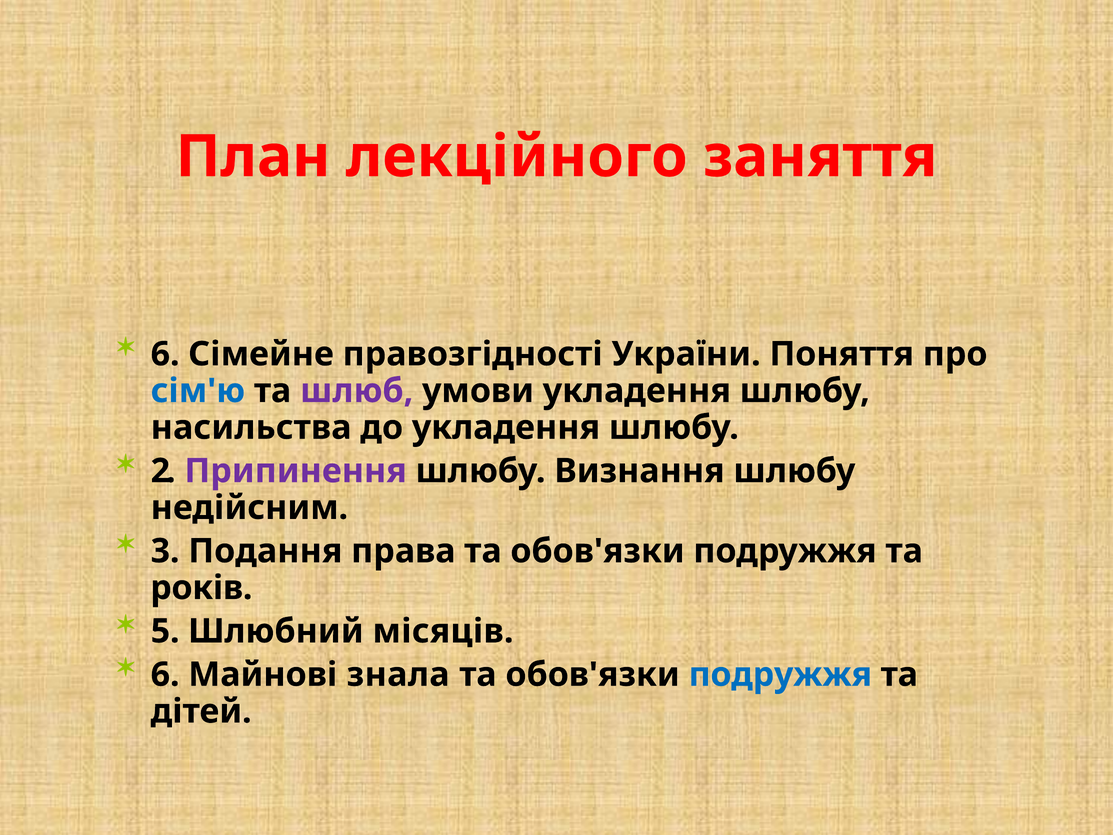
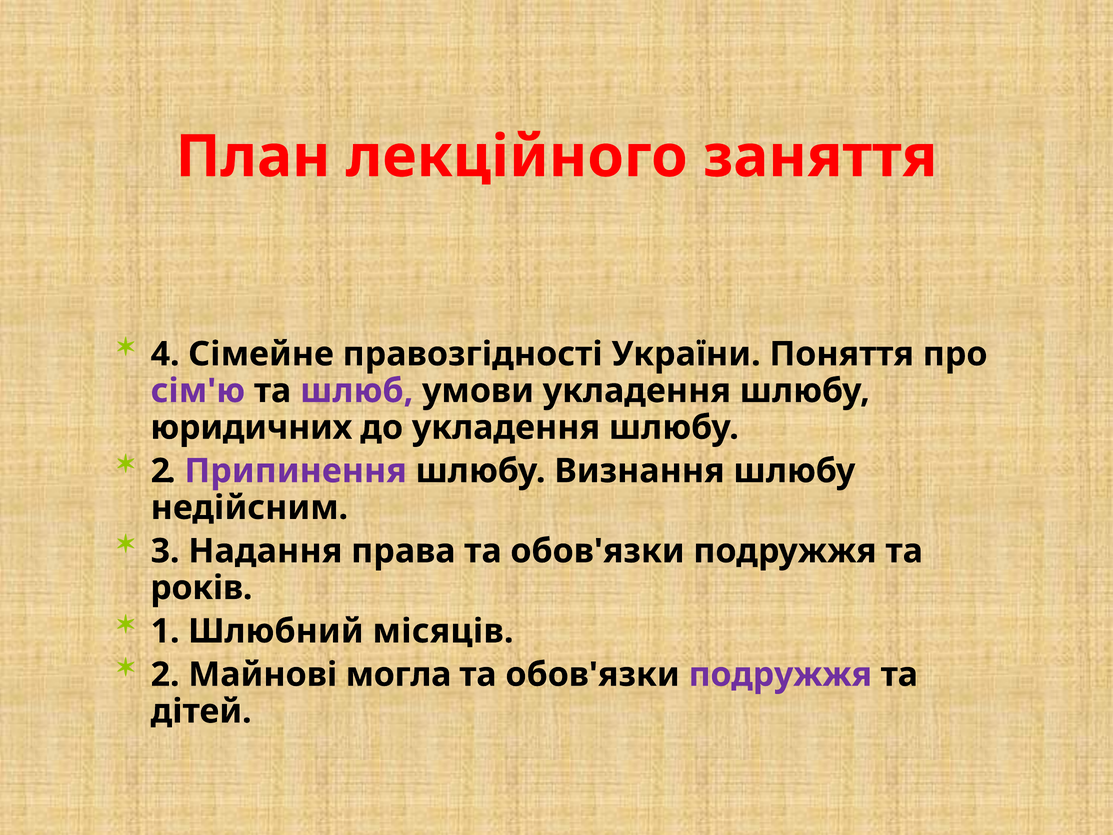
6: 6 -> 4 (165, 354)
сім'ю colour: blue -> purple (198, 391)
насильства: насильства -> юридичних (251, 427)
Подання: Подання -> Надання (265, 551)
5: 5 -> 1 (165, 631)
6: 6 -> 2 (165, 674)
знала: знала -> могла (398, 674)
подружжя colour: blue -> purple (780, 674)
